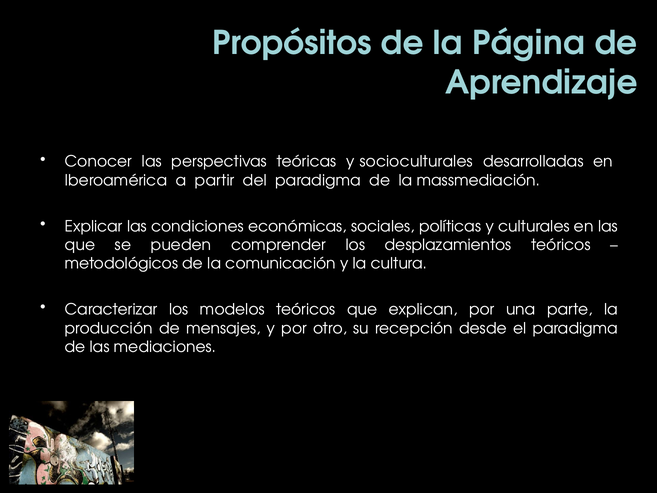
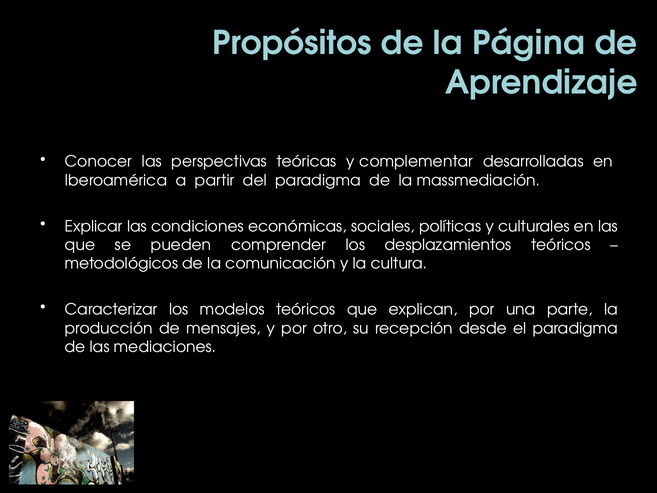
socioculturales: socioculturales -> complementar (416, 162)
